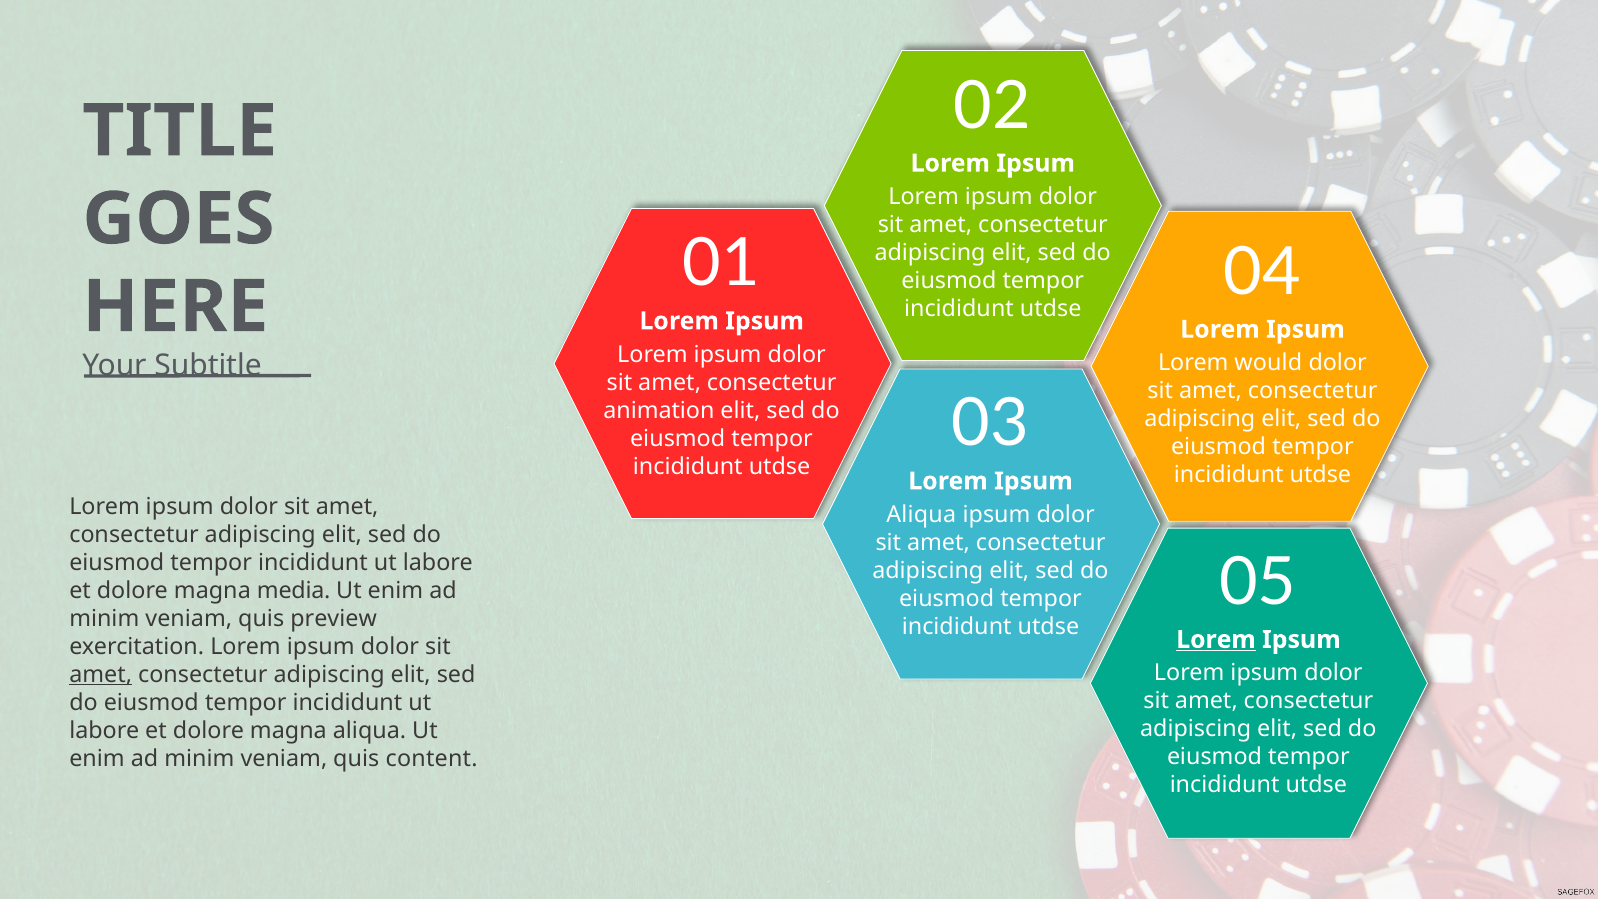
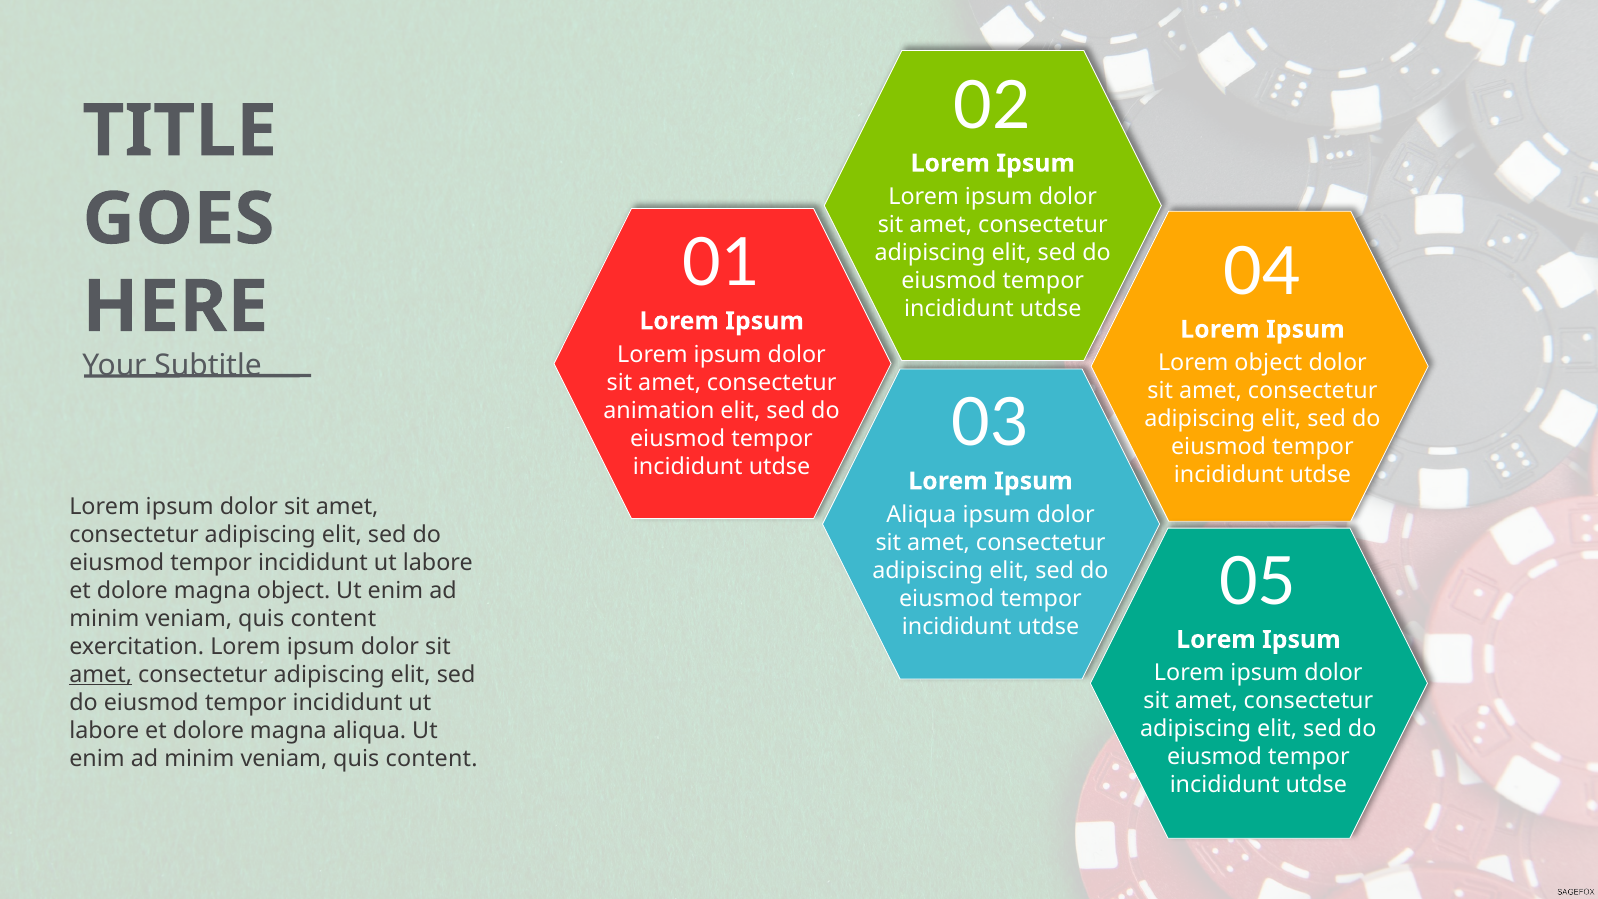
Lorem would: would -> object (1268, 363)
magna media: media -> object (294, 590)
preview: preview -> content (333, 618)
Lorem underline: present -> none (1216, 640)
